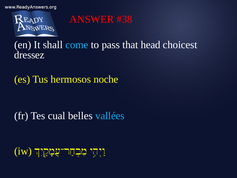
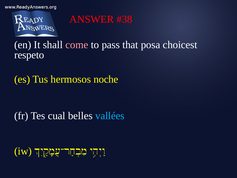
come colour: light blue -> pink (77, 45)
head: head -> posa (151, 45)
dressez: dressez -> respeto (29, 55)
